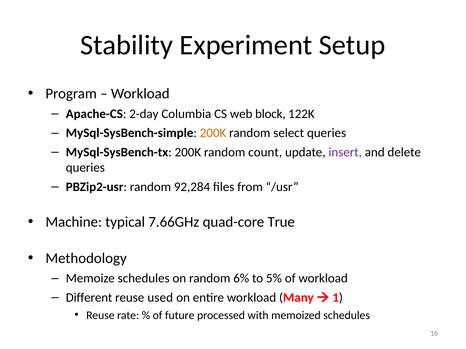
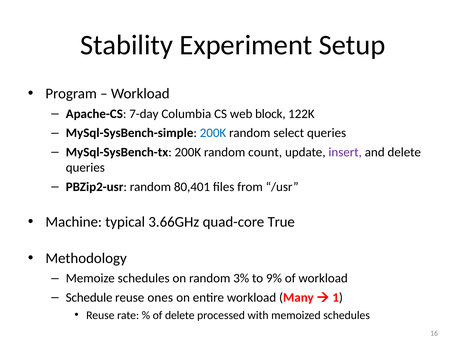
2-day: 2-day -> 7-day (144, 114)
200K colour: orange -> blue (213, 133)
92,284: 92,284 -> 80,401 (192, 187)
7.66GHz: 7.66GHz -> 3.66GHz (174, 222)
6%: 6% -> 3% (241, 279)
5%: 5% -> 9% (274, 279)
Different: Different -> Schedule (89, 298)
used: used -> ones (160, 298)
of future: future -> delete (180, 316)
